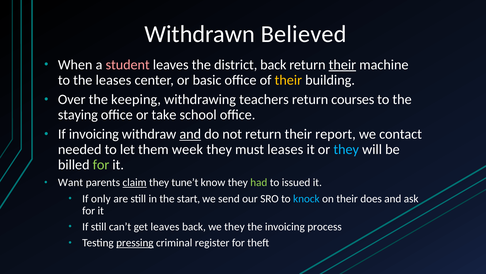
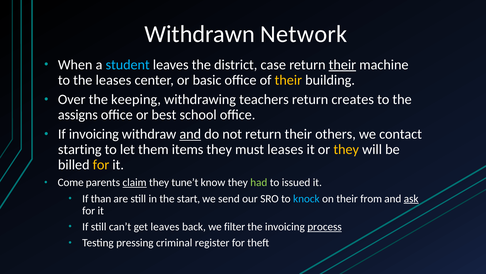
Believed: Believed -> Network (304, 34)
student colour: pink -> light blue (128, 65)
district back: back -> case (273, 65)
courses: courses -> creates (353, 99)
staying: staying -> assigns (78, 115)
take: take -> best (164, 115)
report: report -> others (335, 134)
needed: needed -> starting (80, 149)
week: week -> items (188, 149)
they colour: light blue -> yellow (346, 149)
for colour: light green -> yellow (101, 164)
Want: Want -> Come (71, 182)
only: only -> than (101, 198)
does: does -> from (371, 198)
ask underline: none -> present (411, 198)
we they: they -> filter (235, 226)
process underline: none -> present (325, 226)
pressing underline: present -> none (135, 242)
